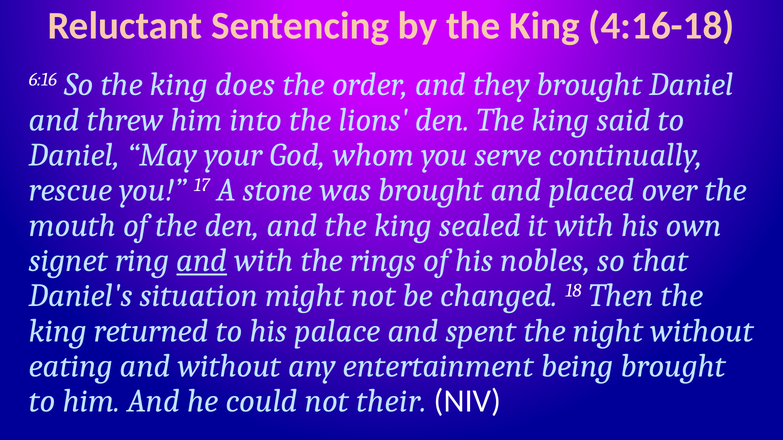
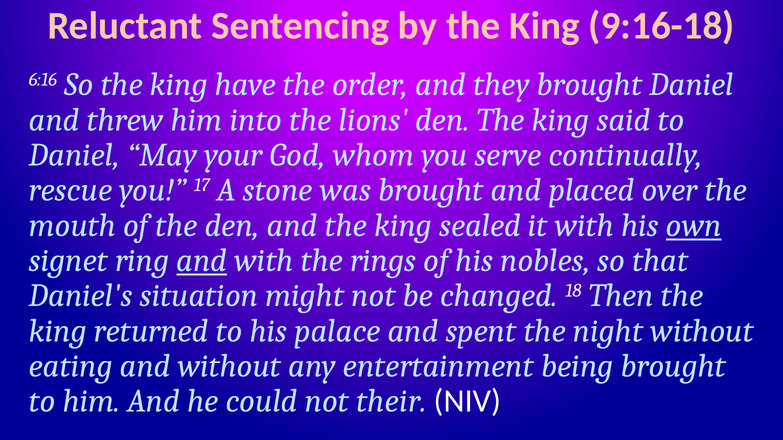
4:16-18: 4:16-18 -> 9:16-18 (662, 26)
does: does -> have (245, 85)
own underline: none -> present (694, 226)
